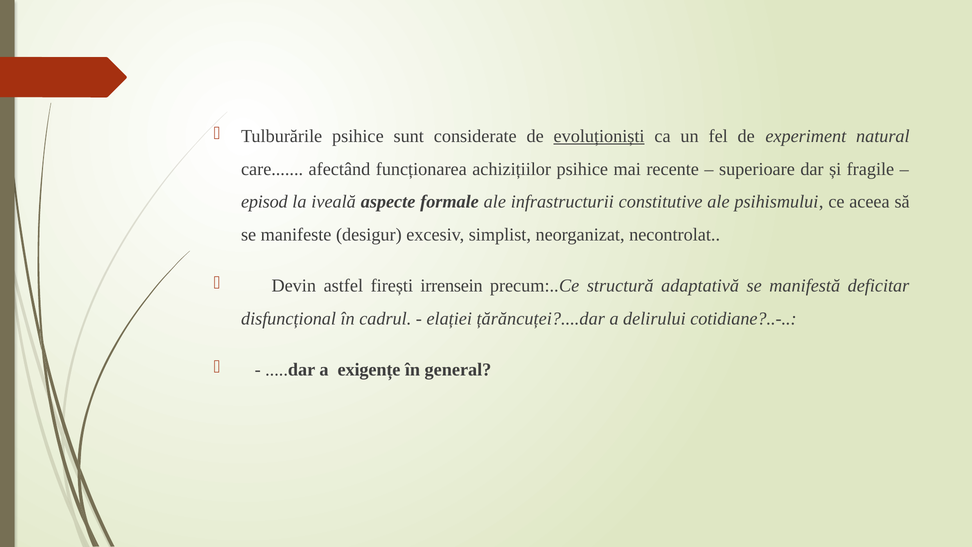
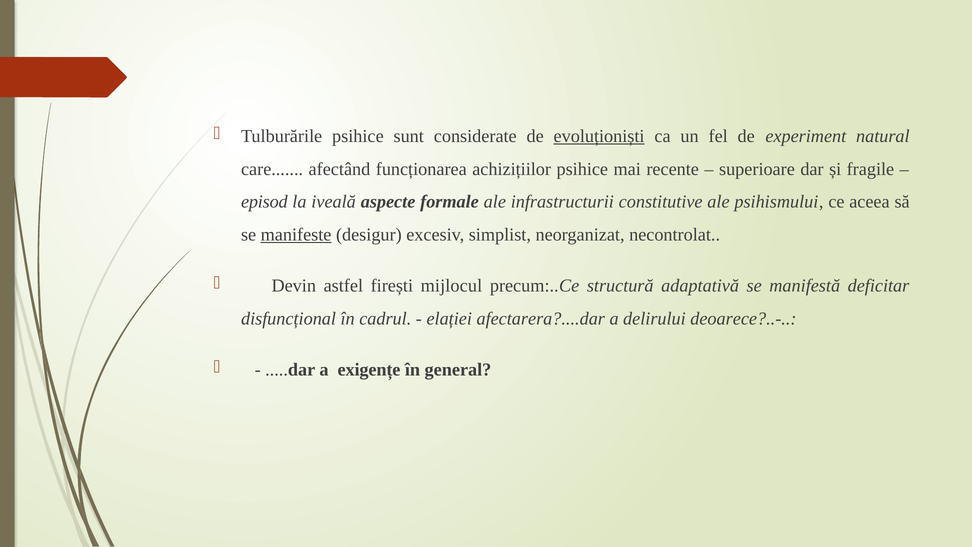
manifeste underline: none -> present (296, 235)
irrensein: irrensein -> mijlocul (451, 286)
țărăncuței?....dar: țărăncuței?....dar -> afectarera?....dar (541, 318)
cotidiane?..-: cotidiane?..- -> deoarece?..- (743, 318)
